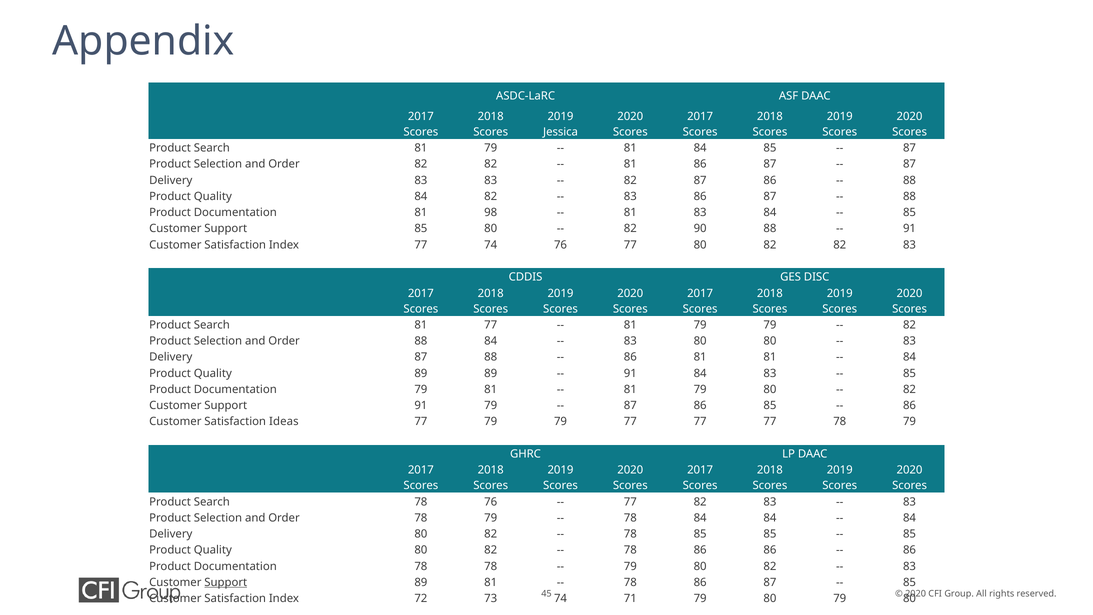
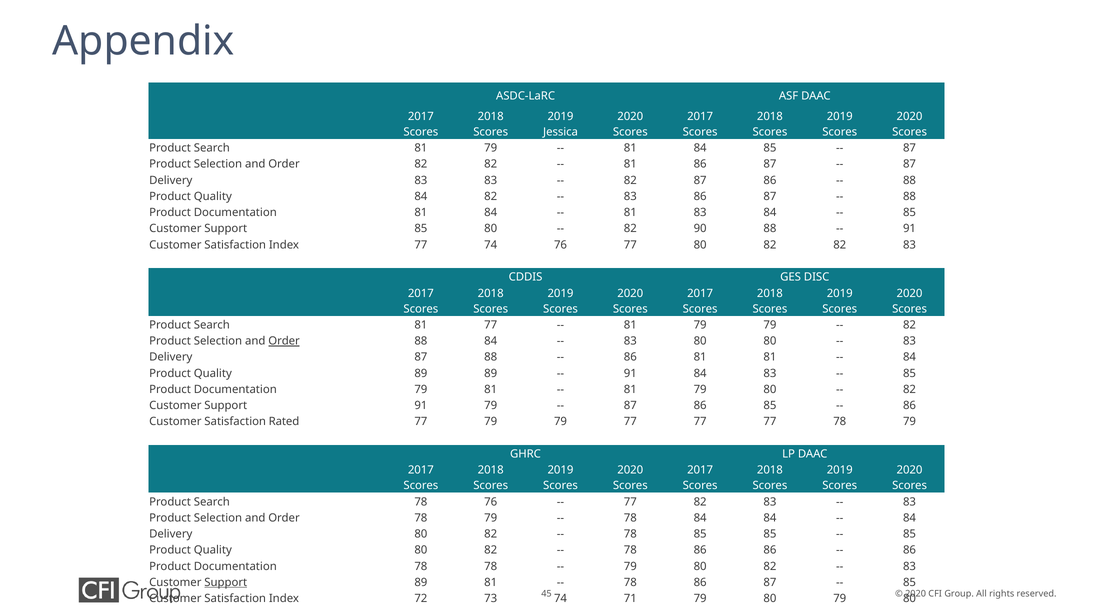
Documentation 81 98: 98 -> 84 (491, 213)
Order underline: none -> present (284, 341)
Ideas: Ideas -> Rated (284, 422)
